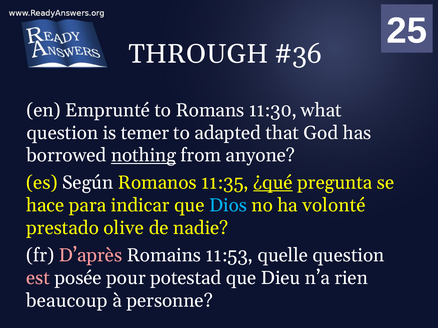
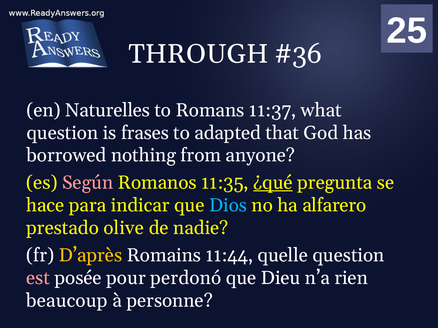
Emprunté: Emprunté -> Naturelles (108, 110)
11:30: 11:30 -> 11:37 (273, 110)
temer: temer -> frases (145, 133)
nothing underline: present -> none (144, 156)
Según colour: white -> pink (88, 183)
volonté: volonté -> alfarero (334, 206)
D’après colour: pink -> yellow (90, 256)
11:53: 11:53 -> 11:44 (229, 256)
potestad: potestad -> perdonó (186, 278)
